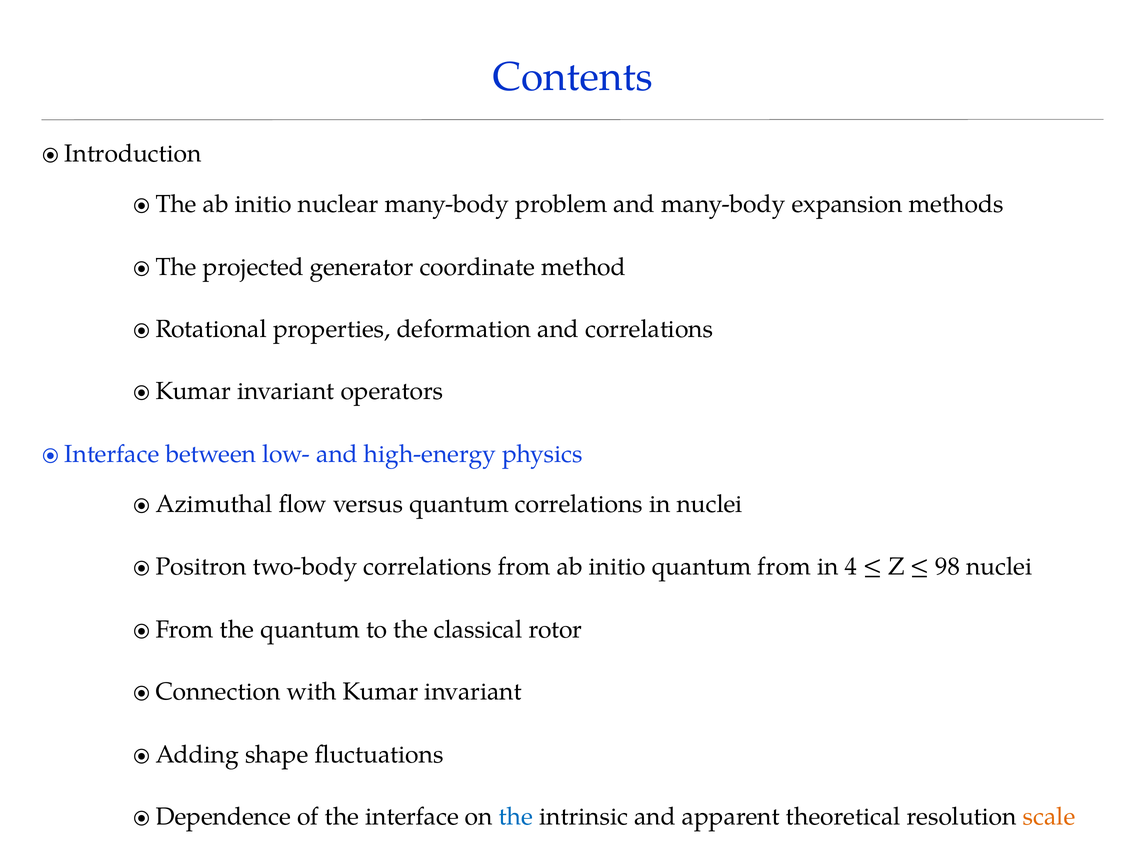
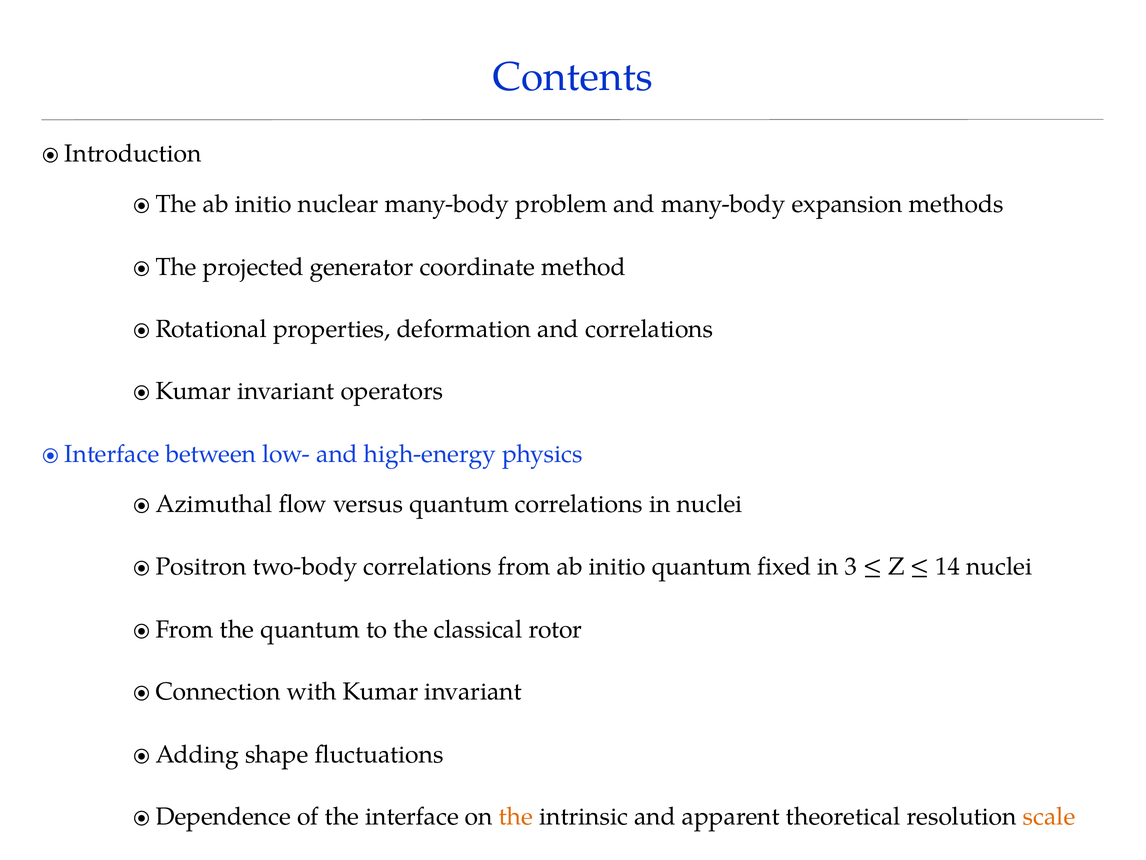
quantum from: from -> fixed (784, 566)
4: 4 -> 3 (851, 566)
98: 98 -> 14 (948, 566)
the colour: blue -> orange (516, 816)
